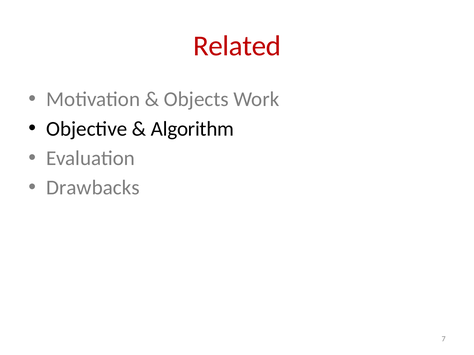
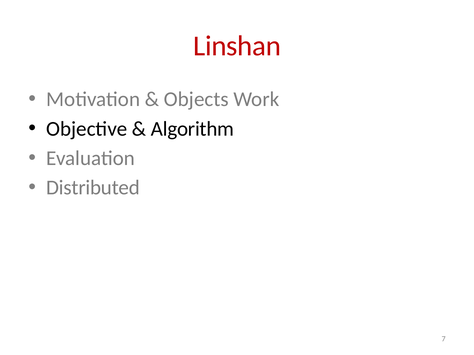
Related: Related -> Linshan (237, 46)
Drawbacks: Drawbacks -> Distributed (93, 188)
